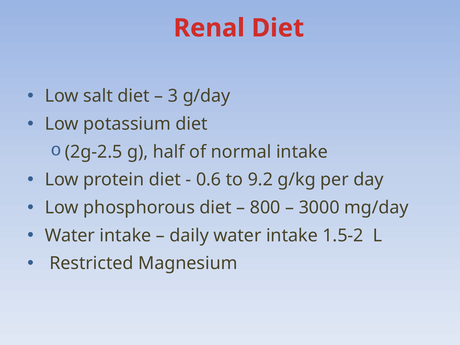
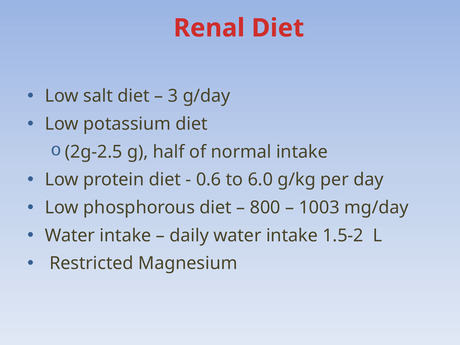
9.2: 9.2 -> 6.0 (260, 180)
3000: 3000 -> 1003 (319, 208)
